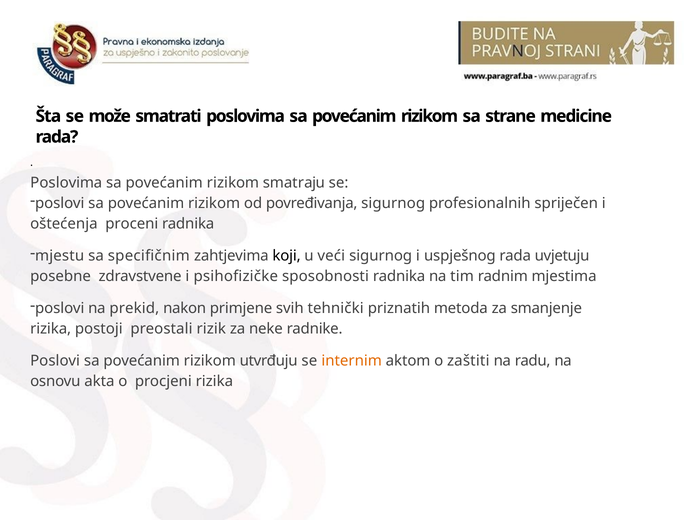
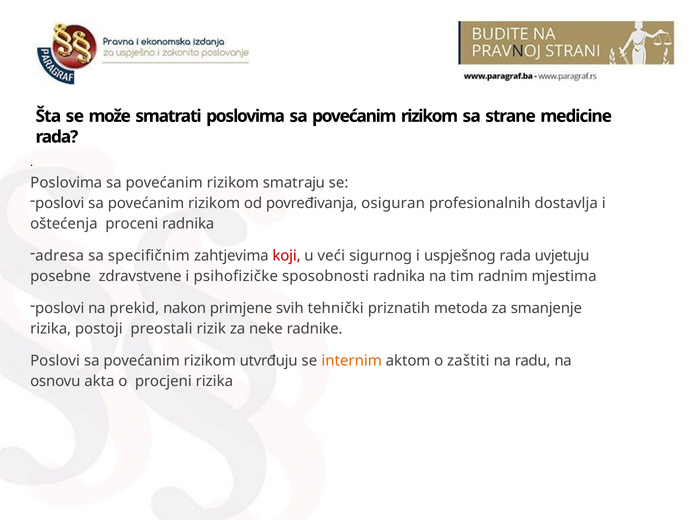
povređivanja sigurnog: sigurnog -> osiguran (393, 204)
spriječen: spriječen -> dostavlja (566, 204)
mjestu: mjestu -> adresa (60, 256)
koji colour: black -> red (287, 256)
